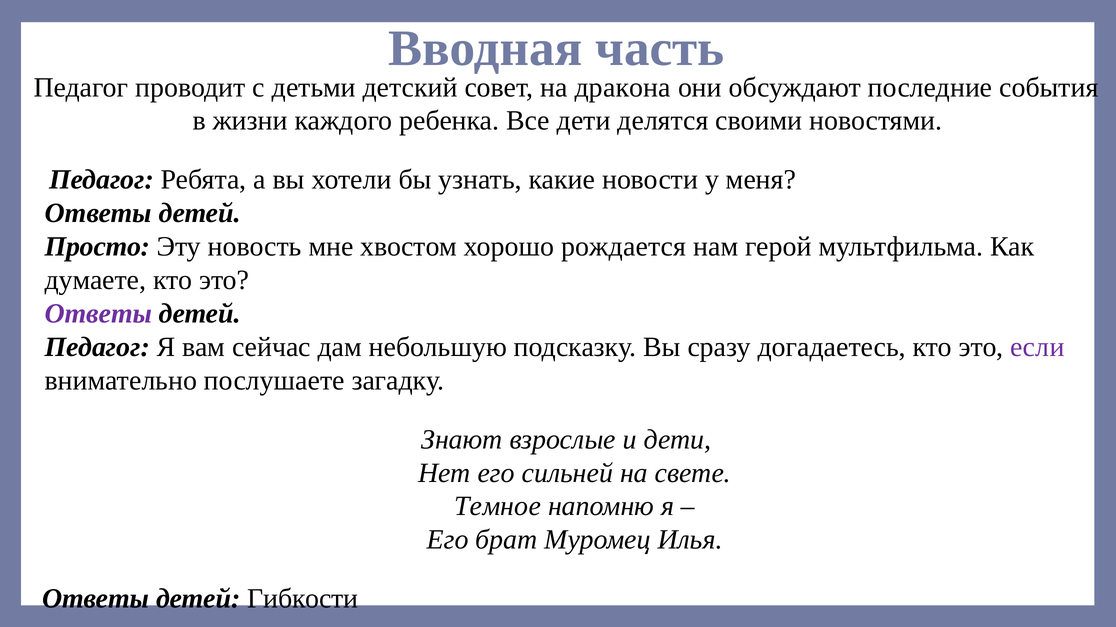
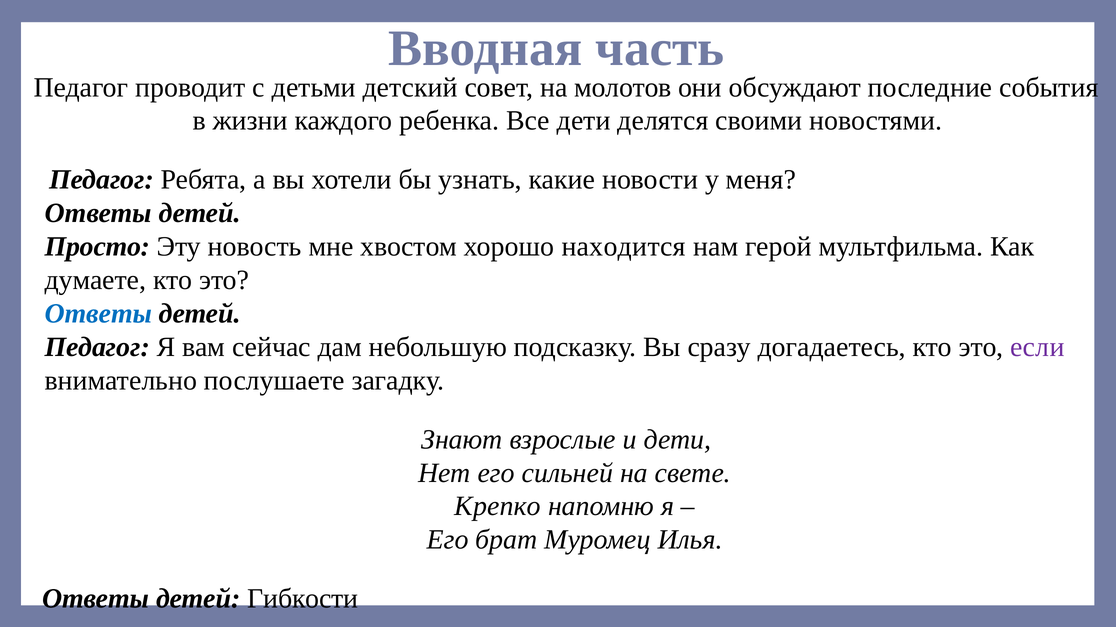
дракона: дракона -> молотов (623, 87)
рождается: рождается -> находится (624, 247)
Ответы colour: purple -> blue (98, 314)
Темное: Темное -> Крепко (498, 507)
